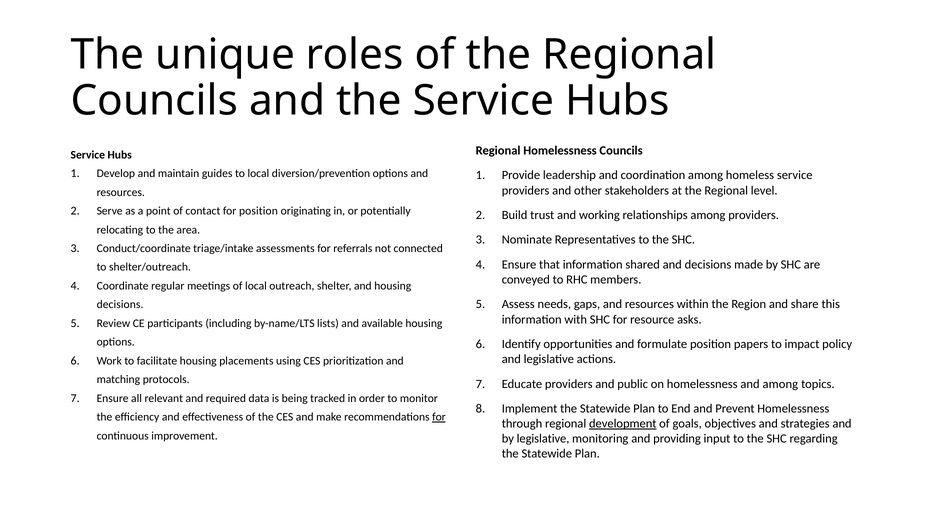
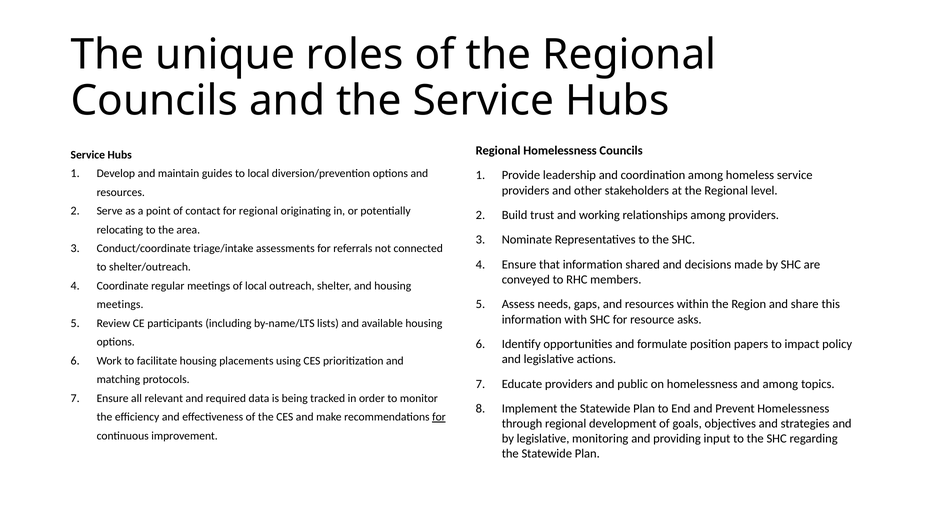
for position: position -> regional (258, 211)
decisions: decisions -> meetings (120, 305)
development underline: present -> none (623, 424)
